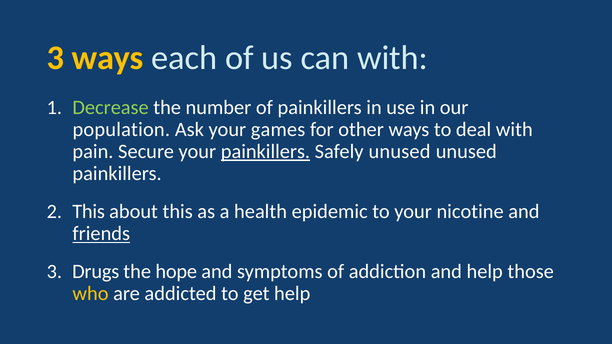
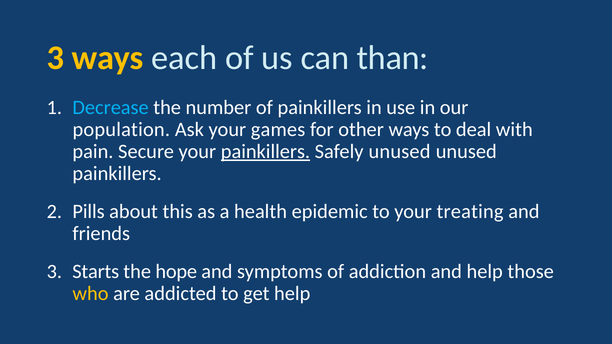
can with: with -> than (393, 58)
Decrease colour: light green -> light blue (111, 108)
This: This -> Pills (89, 212)
nicotine: nicotine -> treating (470, 212)
friends underline: present -> none (101, 234)
Drugs: Drugs -> Starts (96, 272)
